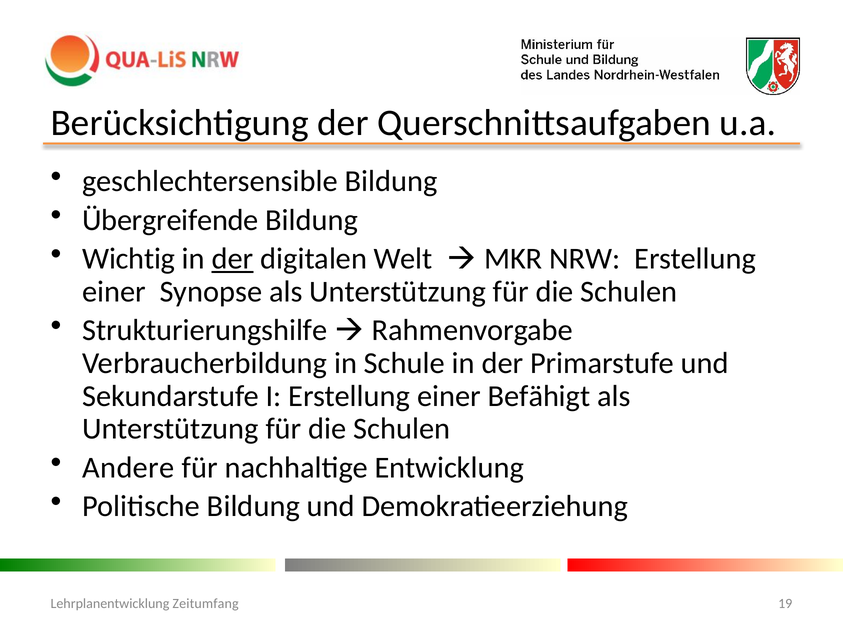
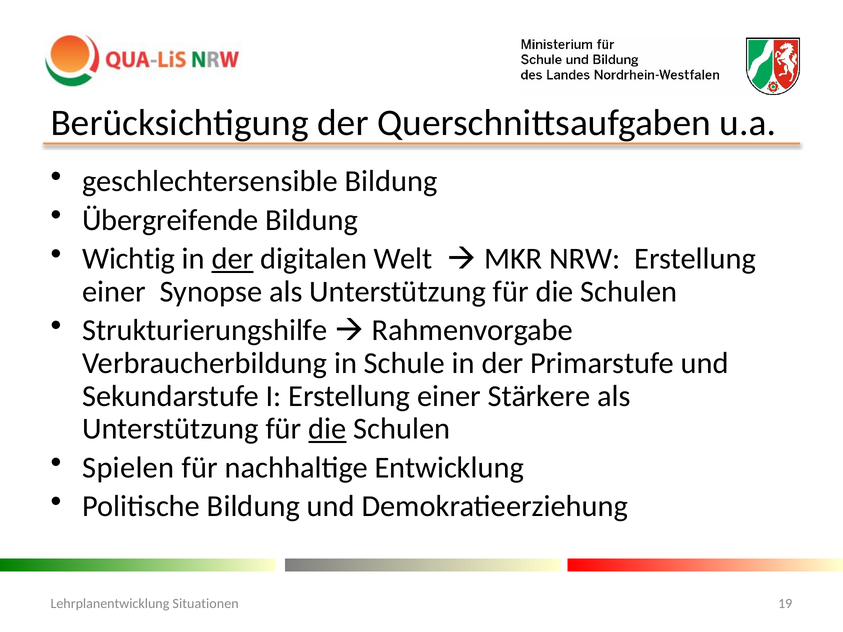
Befähigt: Befähigt -> Stärkere (539, 396)
die underline: none -> present (327, 429)
Andere: Andere -> Spielen (128, 468)
Zeitumfang: Zeitumfang -> Situationen (206, 604)
